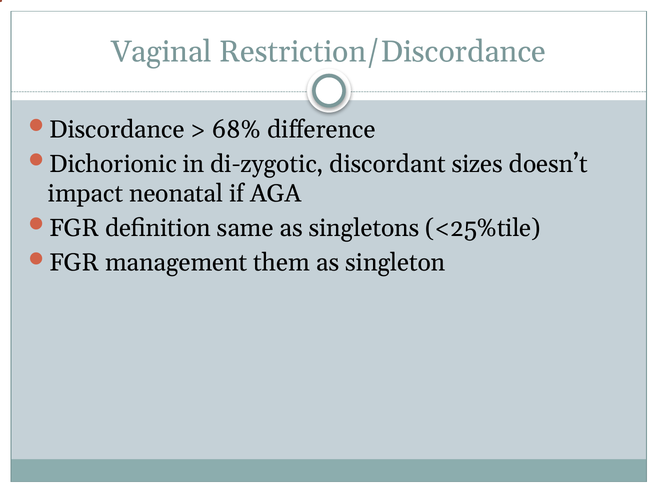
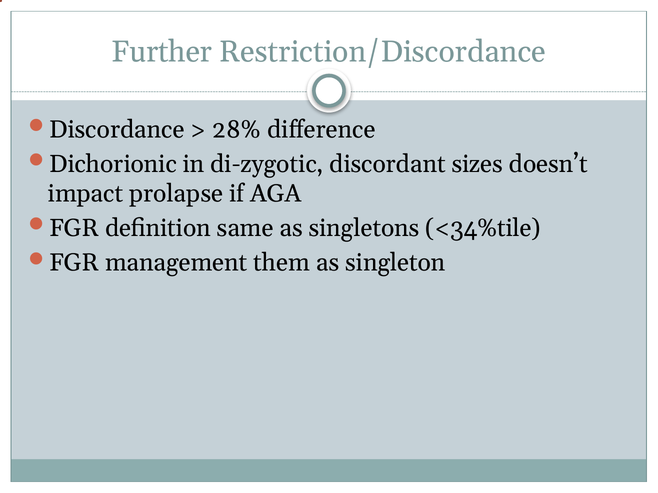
Vaginal: Vaginal -> Further (162, 52)
68%: 68% -> 28% (237, 130)
neonatal: neonatal -> prolapse (176, 194)
<25%tile: <25%tile -> <34%tile (483, 229)
